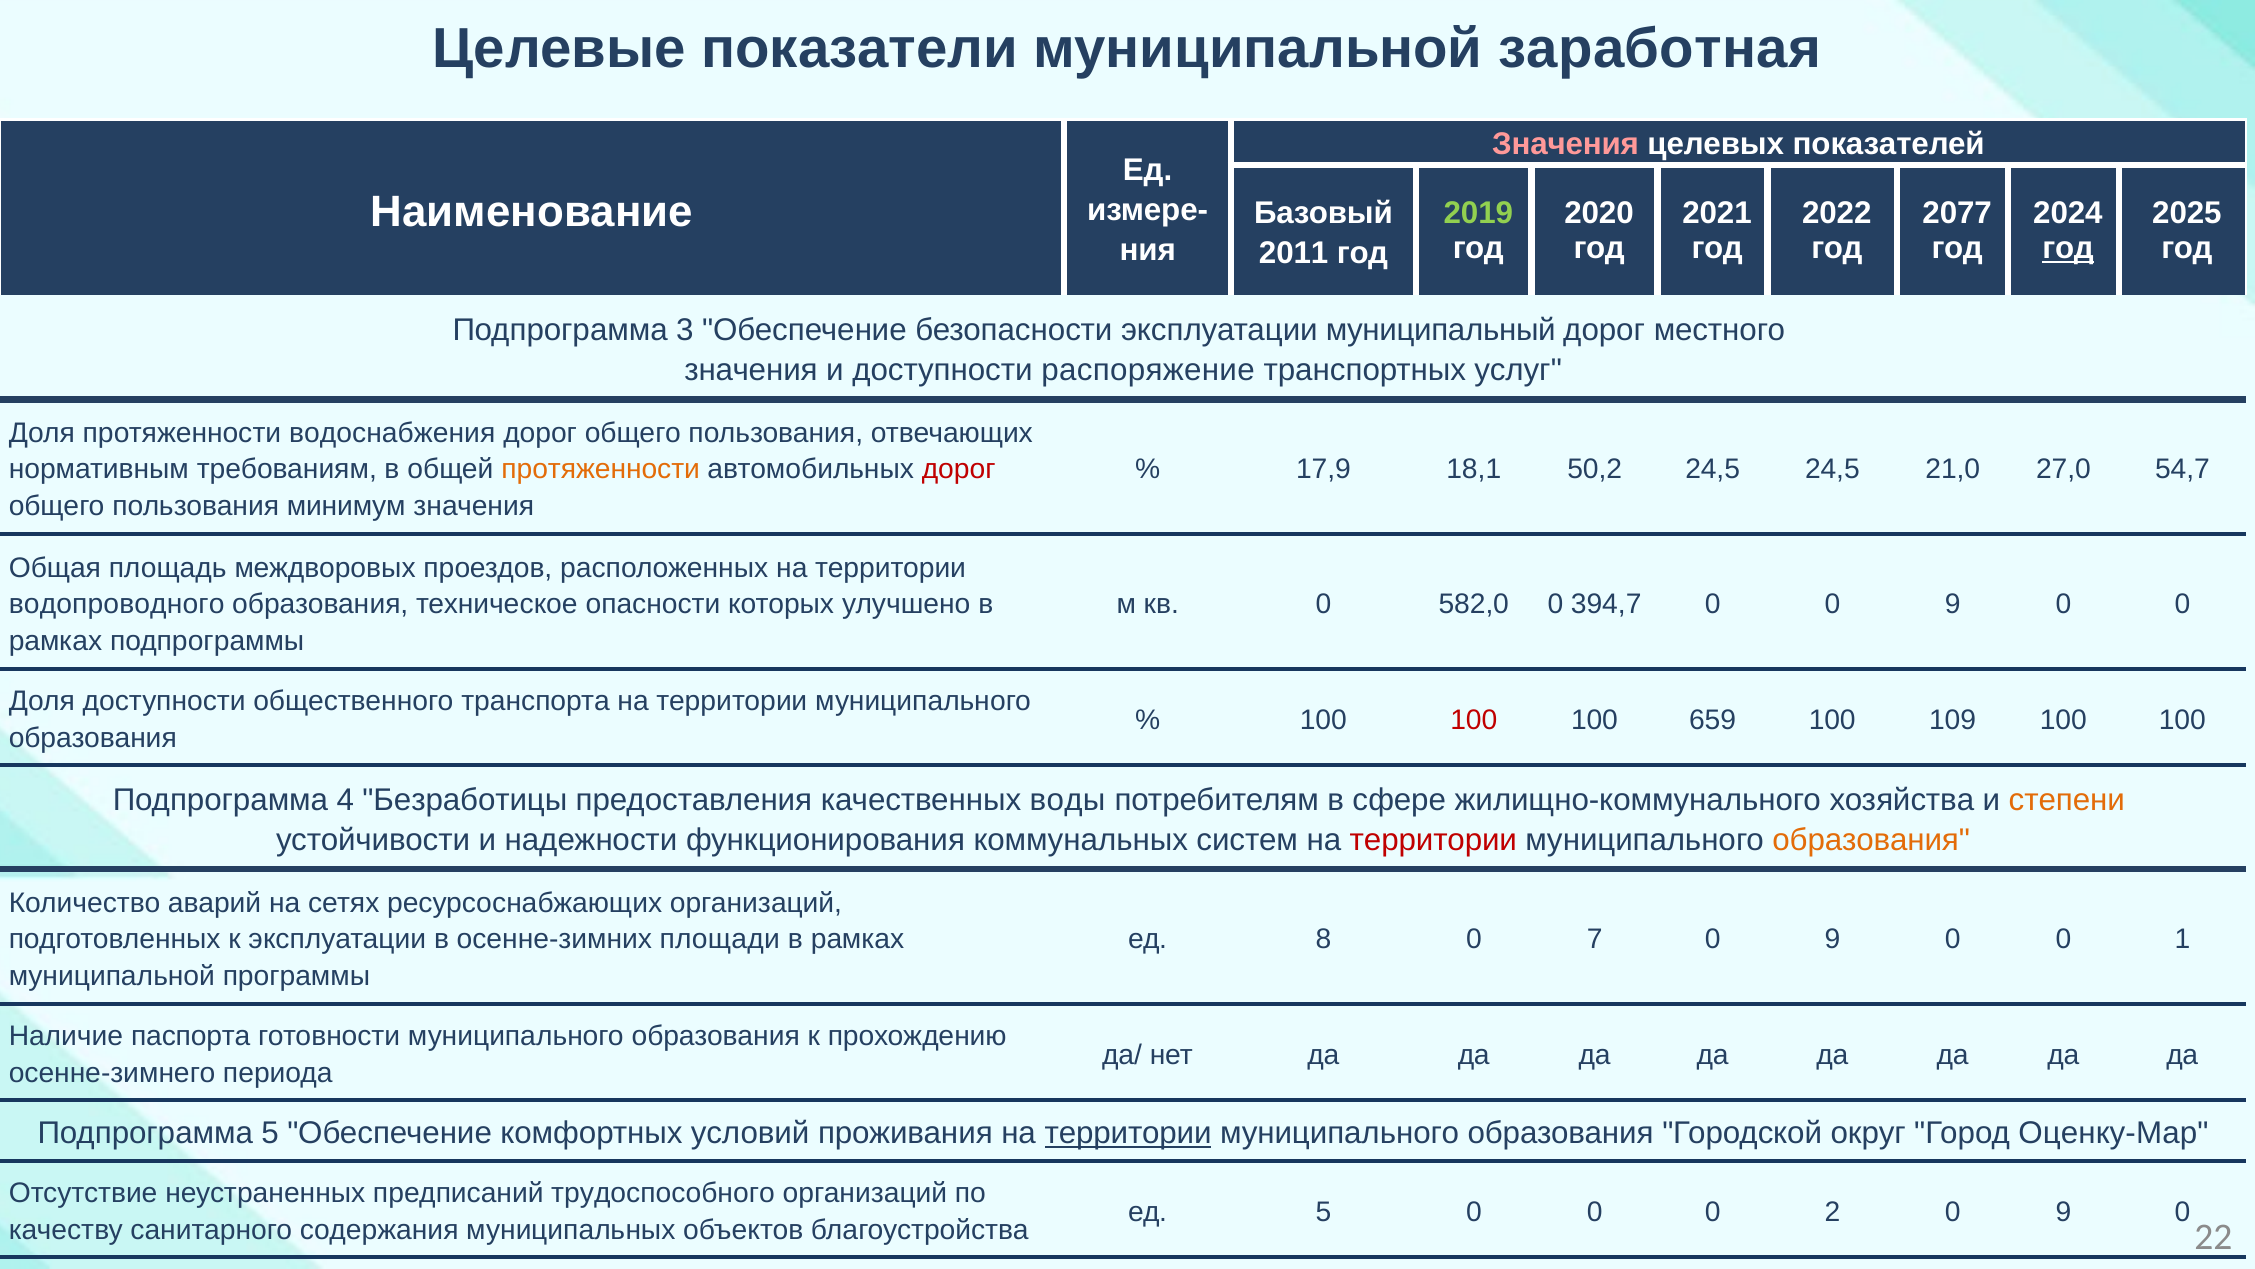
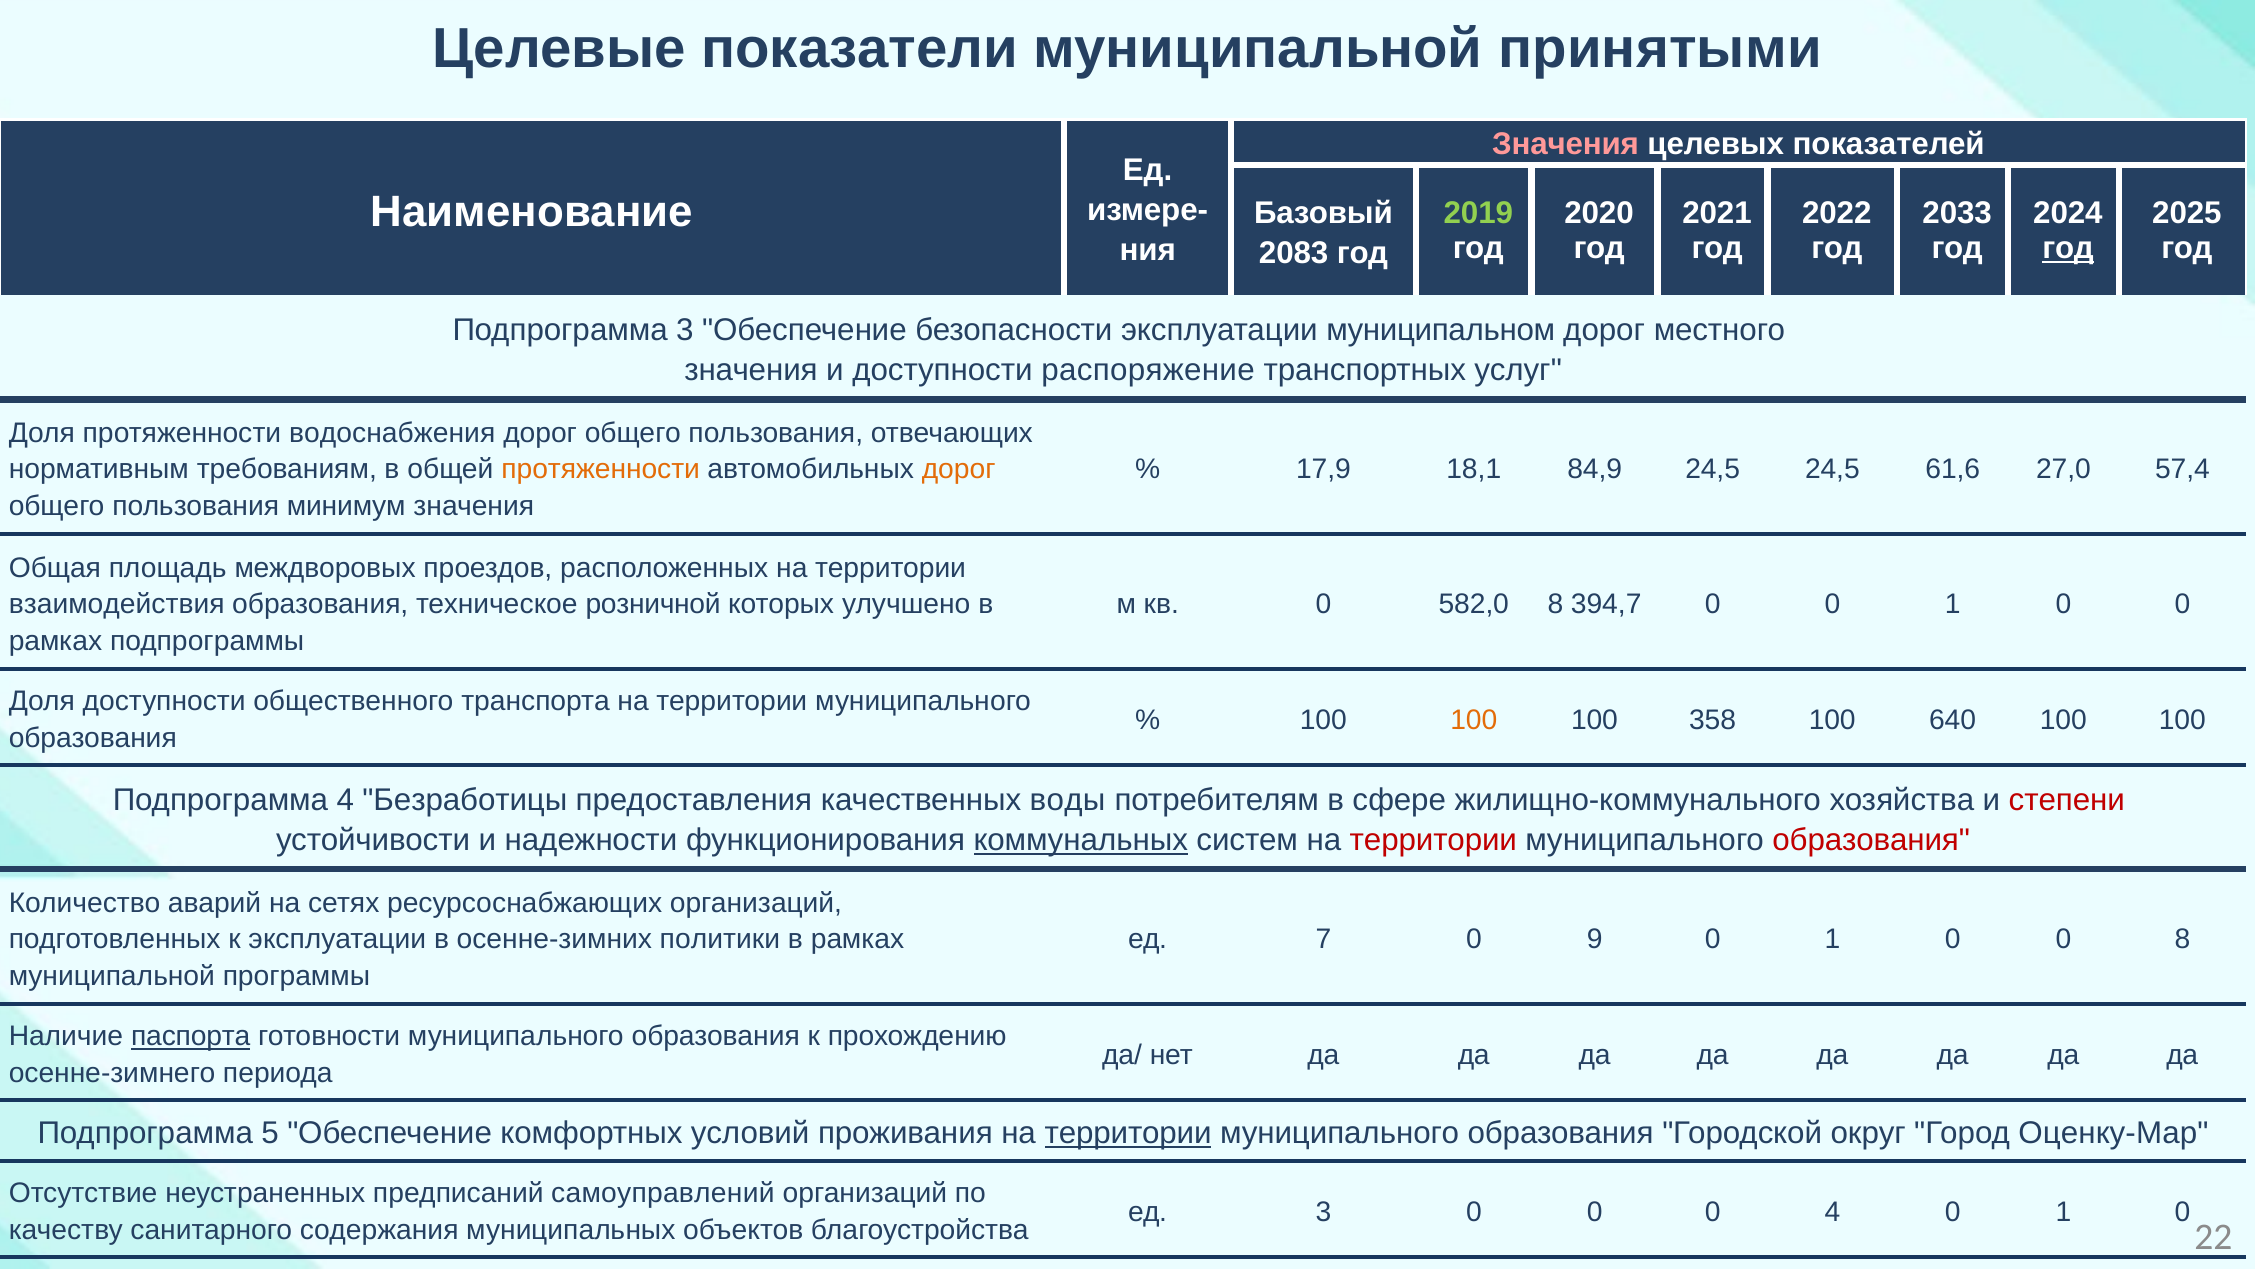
заработная: заработная -> принятыми (1660, 49)
2077: 2077 -> 2033 (1957, 213)
2011: 2011 -> 2083 (1294, 253)
муниципальный: муниципальный -> муниципальном (1441, 330)
дорог colour: red -> orange (959, 469)
50,2: 50,2 -> 84,9 (1595, 469)
21,0: 21,0 -> 61,6 (1953, 469)
54,7: 54,7 -> 57,4 (2182, 469)
водопроводного: водопроводного -> взаимодействия (117, 604)
опасности: опасности -> розничной (653, 604)
582,0 0: 0 -> 8 (1555, 604)
0 0 9: 9 -> 1 (1953, 604)
100 colour: red -> orange (1474, 720)
659: 659 -> 358 (1712, 720)
109: 109 -> 640 (1953, 720)
степени colour: orange -> red (2067, 800)
коммунальных underline: none -> present (1081, 840)
образования colour: orange -> red (1871, 840)
площади: площади -> политики (720, 939)
8: 8 -> 7 (1324, 939)
7: 7 -> 9 (1595, 939)
9: 9 -> 1 (1832, 939)
0 1: 1 -> 8 (2182, 939)
паспорта underline: none -> present (191, 1036)
трудоспособного: трудоспособного -> самоуправлений (663, 1193)
ед 5: 5 -> 3 (1324, 1211)
0 2: 2 -> 4 (1832, 1211)
9: 9 -> 1 (2064, 1211)
